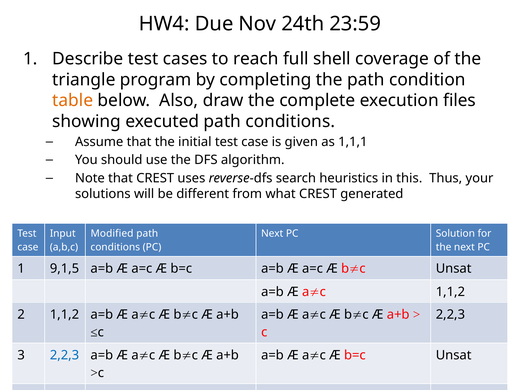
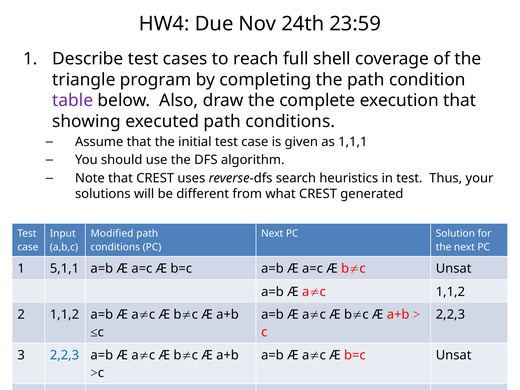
table colour: orange -> purple (73, 101)
execution files: files -> that (460, 101)
in this: this -> test (409, 178)
9,1,5: 9,1,5 -> 5,1,1 (64, 268)
